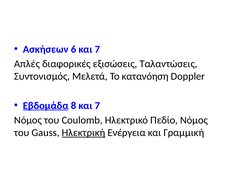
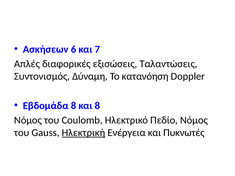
Μελετά: Μελετά -> Δύναμη (90, 76)
Εβδομάδα underline: present -> none (46, 106)
8 και 7: 7 -> 8 (97, 106)
Γραμμική: Γραμμική -> Πυκνωτές (184, 133)
